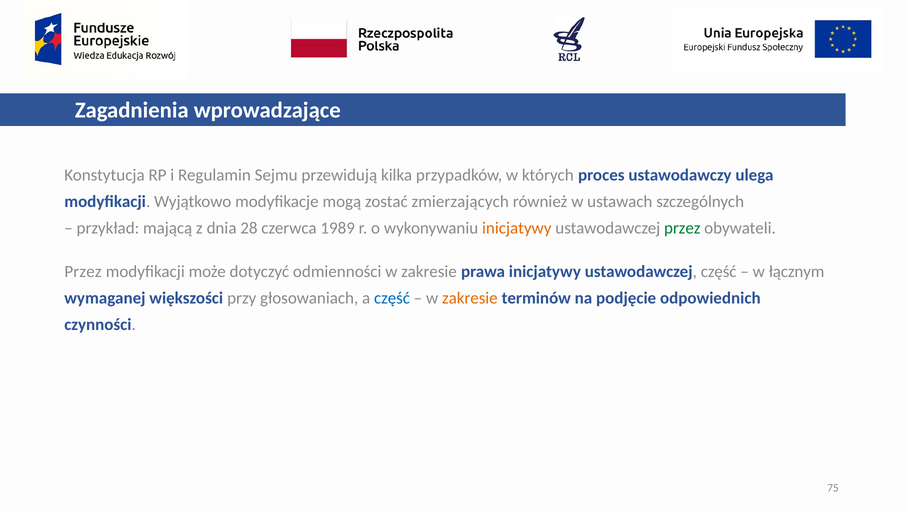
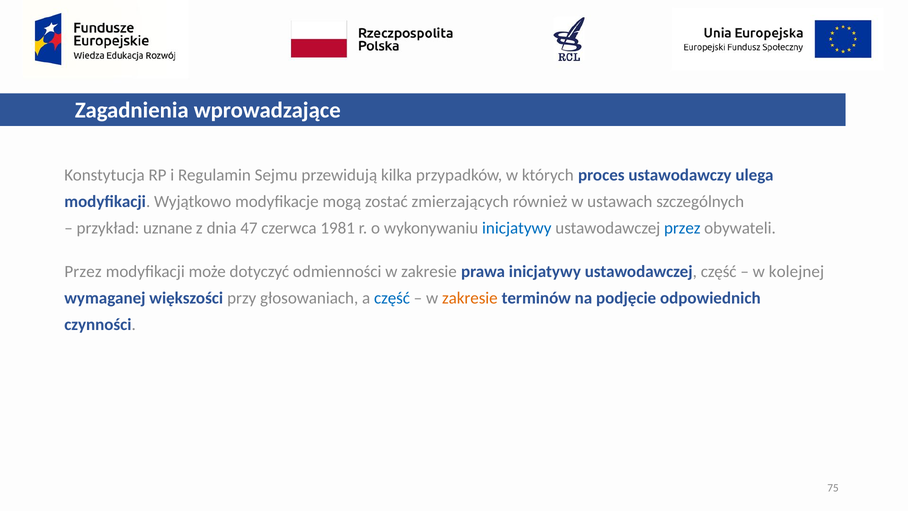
mającą: mającą -> uznane (168, 228)
28: 28 -> 47 (249, 228)
1989: 1989 -> 1981 (338, 228)
inicjatywy colour: orange -> blue (517, 228)
przez colour: green -> blue (682, 228)
łącznym: łącznym -> kolejnej (796, 271)
